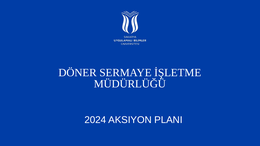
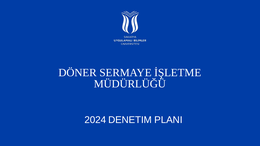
AKSIYON: AKSIYON -> DENETIM (130, 120)
